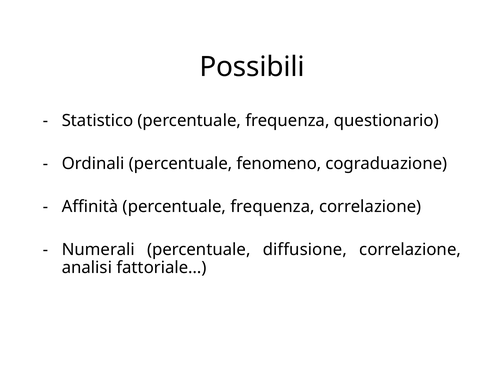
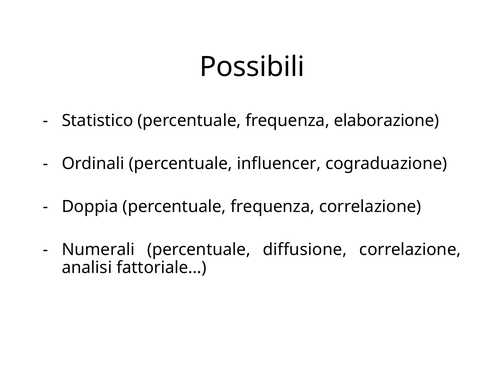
questionario: questionario -> elaborazione (386, 121)
fenomeno: fenomeno -> influencer (279, 164)
Affinità: Affinità -> Doppia (90, 207)
